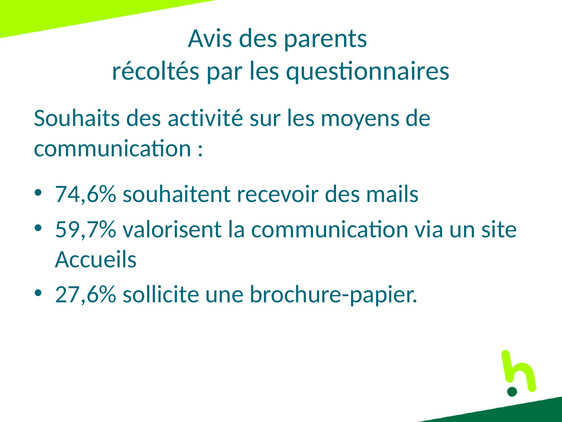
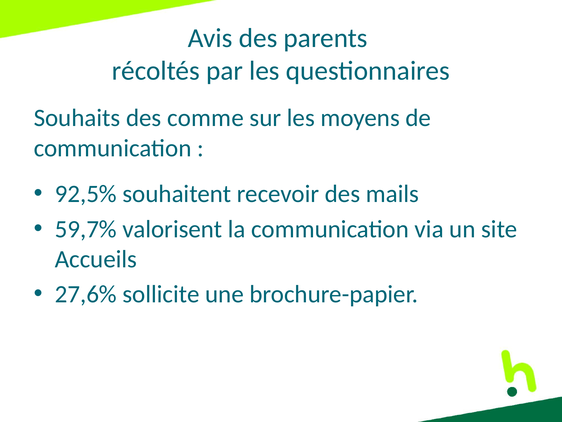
activité: activité -> comme (205, 118)
74,6%: 74,6% -> 92,5% (86, 194)
